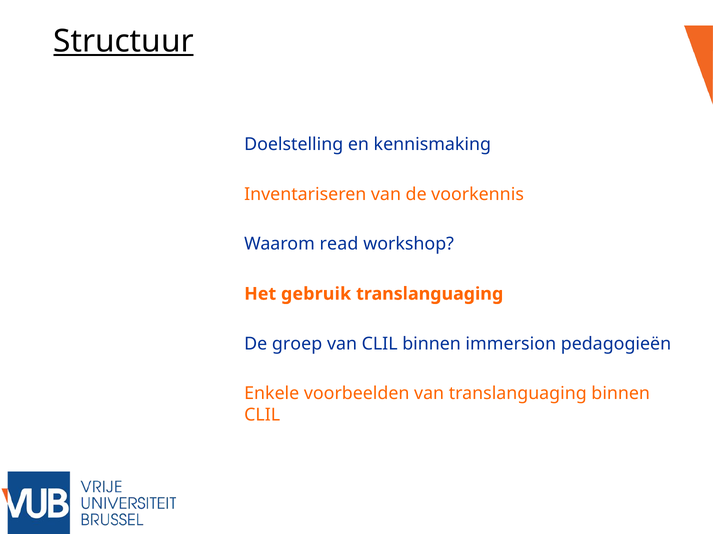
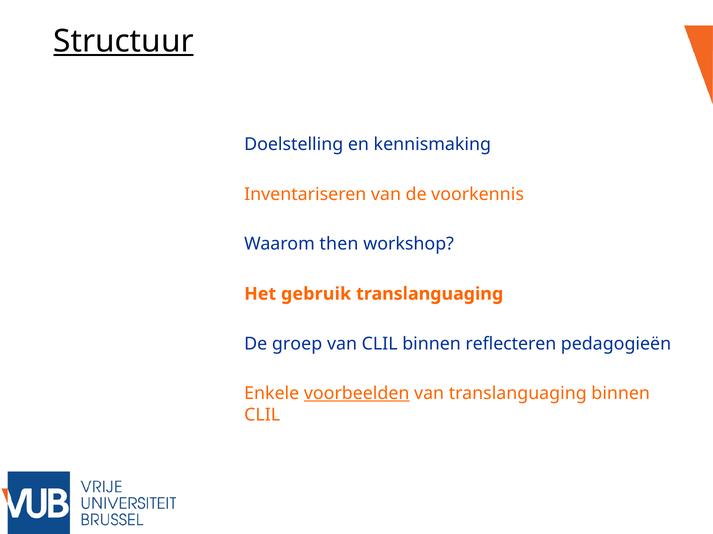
read: read -> then (339, 244)
immersion: immersion -> reflecteren (511, 344)
voorbeelden underline: none -> present (357, 394)
